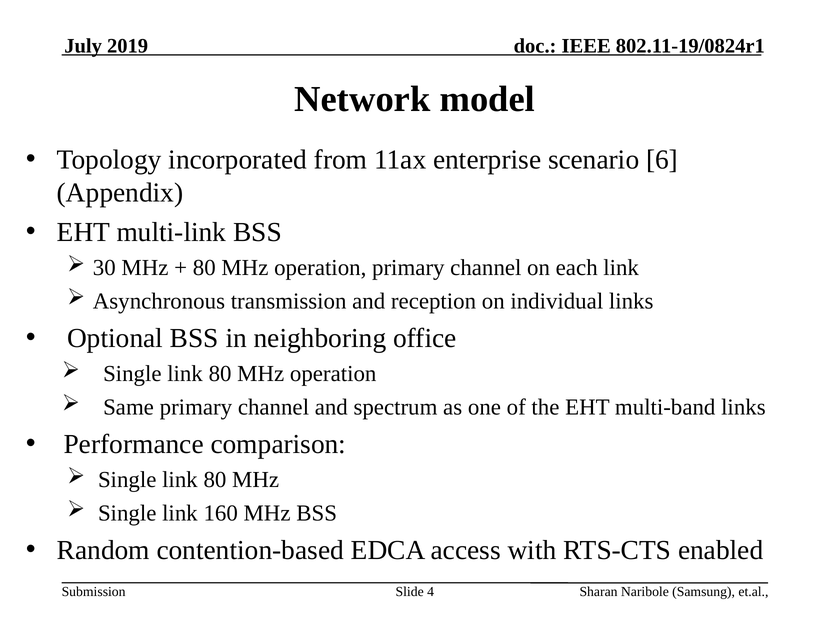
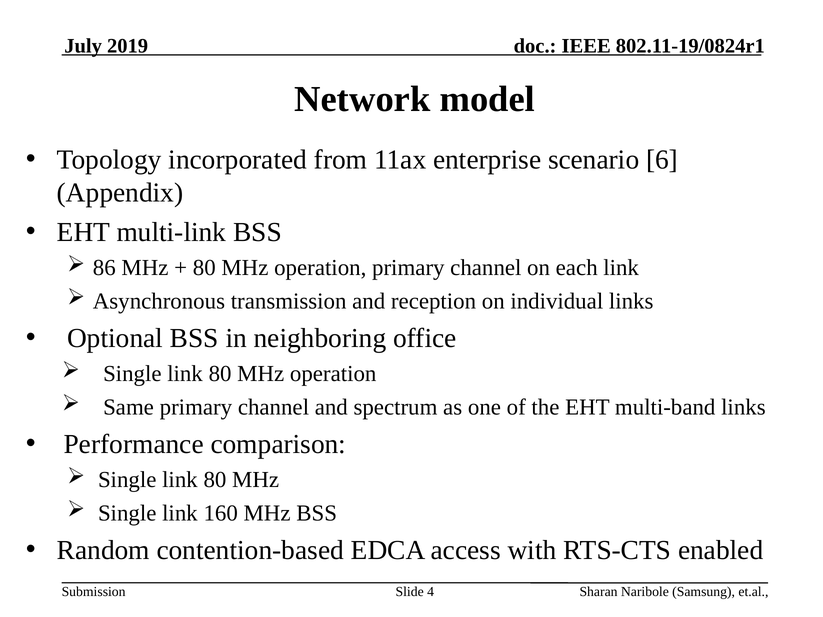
30: 30 -> 86 (104, 268)
